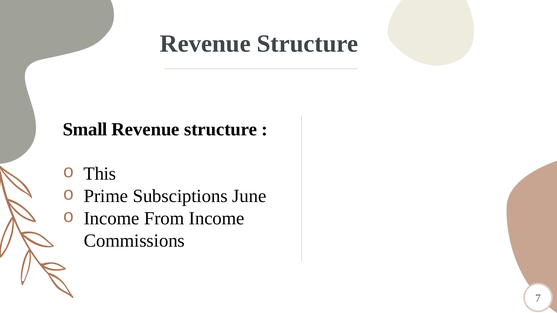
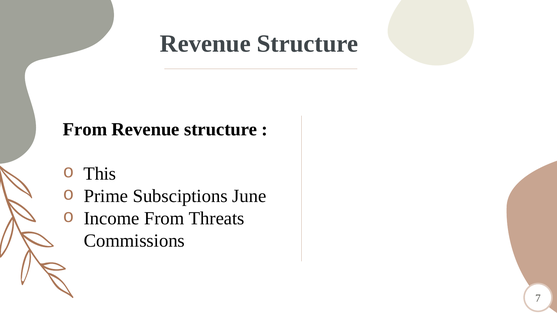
Small: Small -> From (85, 129)
From Income: Income -> Threats (217, 219)
